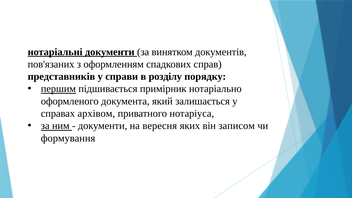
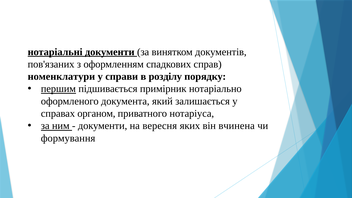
представників: представників -> номенклатури (61, 77)
архівом: архівом -> органом (96, 114)
записом: записом -> вчинена (237, 126)
